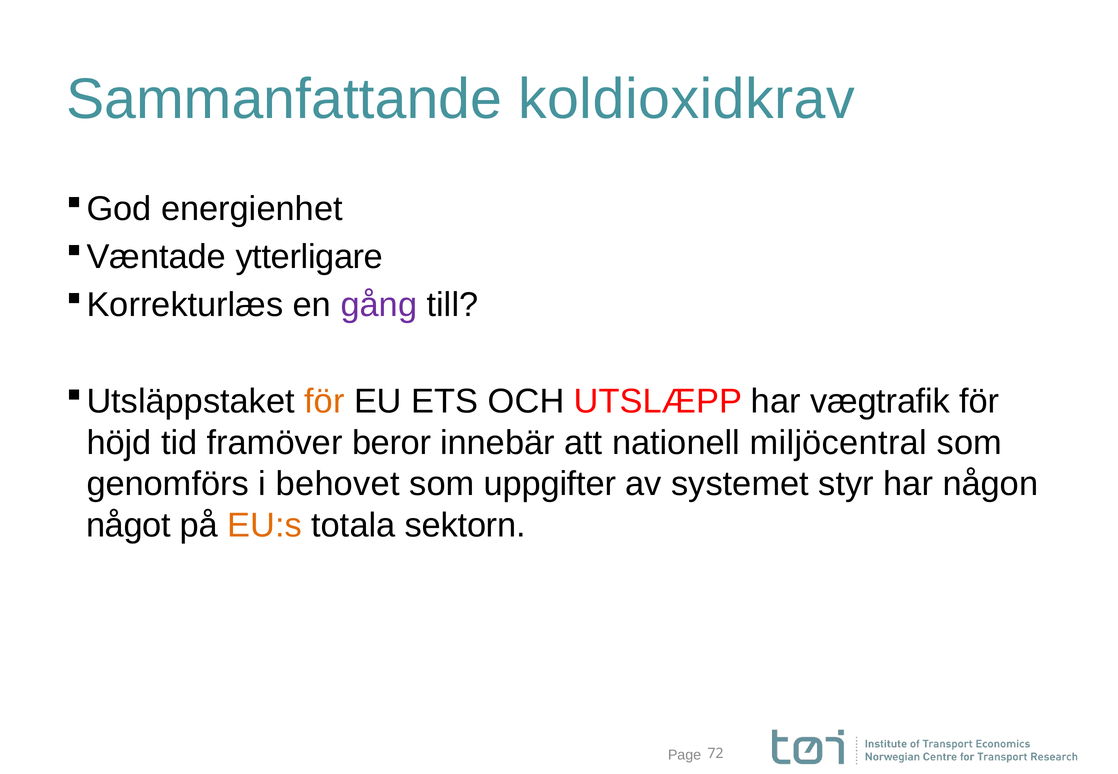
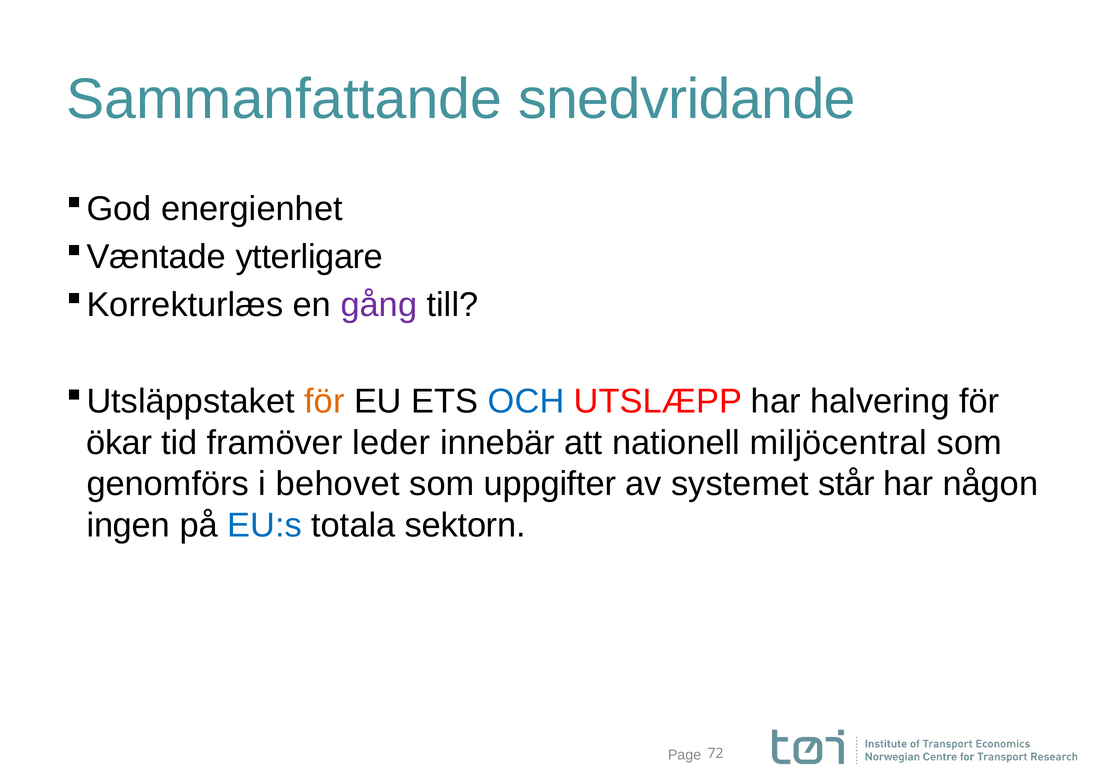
koldioxidkrav: koldioxidkrav -> snedvridande (687, 99)
OCH colour: black -> blue (526, 401)
vægtrafik: vægtrafik -> halvering (880, 401)
höjd: höjd -> ökar (119, 443)
beror: beror -> leder (391, 443)
styr: styr -> står (846, 484)
något: något -> ingen (128, 525)
EU:s colour: orange -> blue (265, 525)
